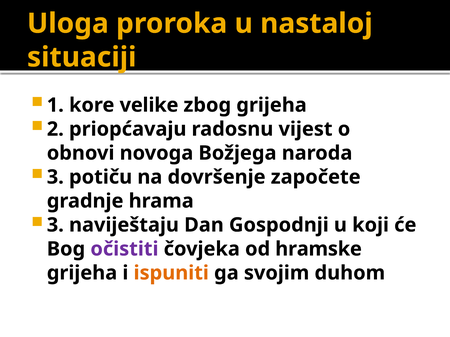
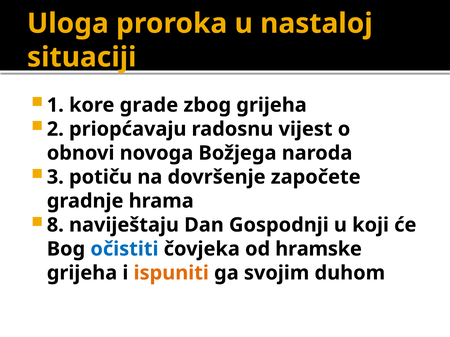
velike: velike -> grade (149, 105)
3: 3 -> 8 (55, 225)
očistiti colour: purple -> blue (124, 249)
